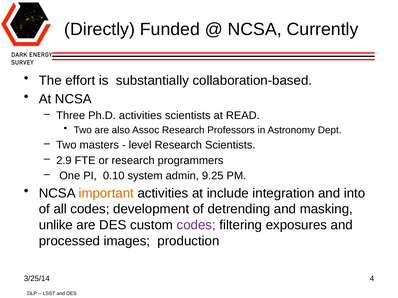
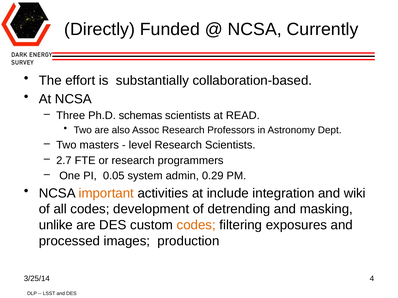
Ph.D activities: activities -> schemas (140, 116)
2.9: 2.9 -> 2.7 (64, 161)
0.10: 0.10 -> 0.05 (114, 176)
9.25: 9.25 -> 0.29 (213, 176)
into: into -> wiki (355, 194)
codes colour: purple -> orange (196, 225)
